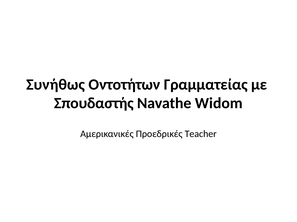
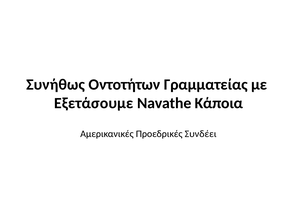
Σπουδαστής: Σπουδαστής -> Εξετάσουμε (94, 104)
Widom: Widom -> Κάποια (219, 104)
Teacher: Teacher -> Συνδέει (201, 134)
